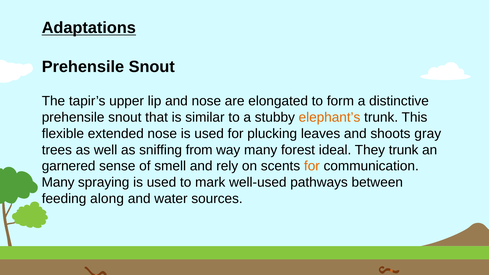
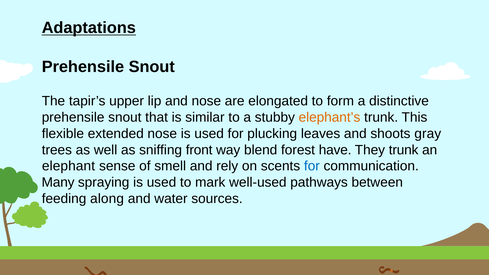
from: from -> front (199, 150)
way many: many -> blend (261, 150)
ideal: ideal -> have (335, 150)
garnered: garnered -> elephant (68, 166)
for colour: orange -> blue (312, 166)
